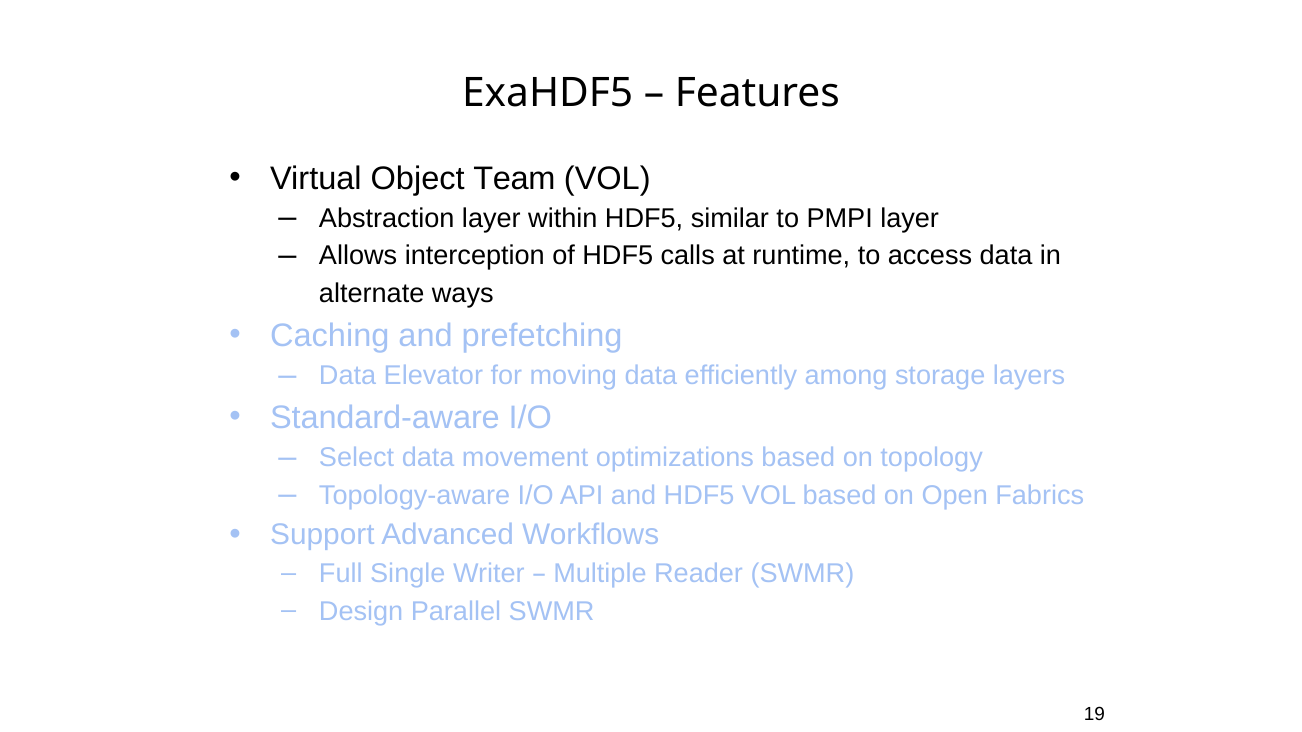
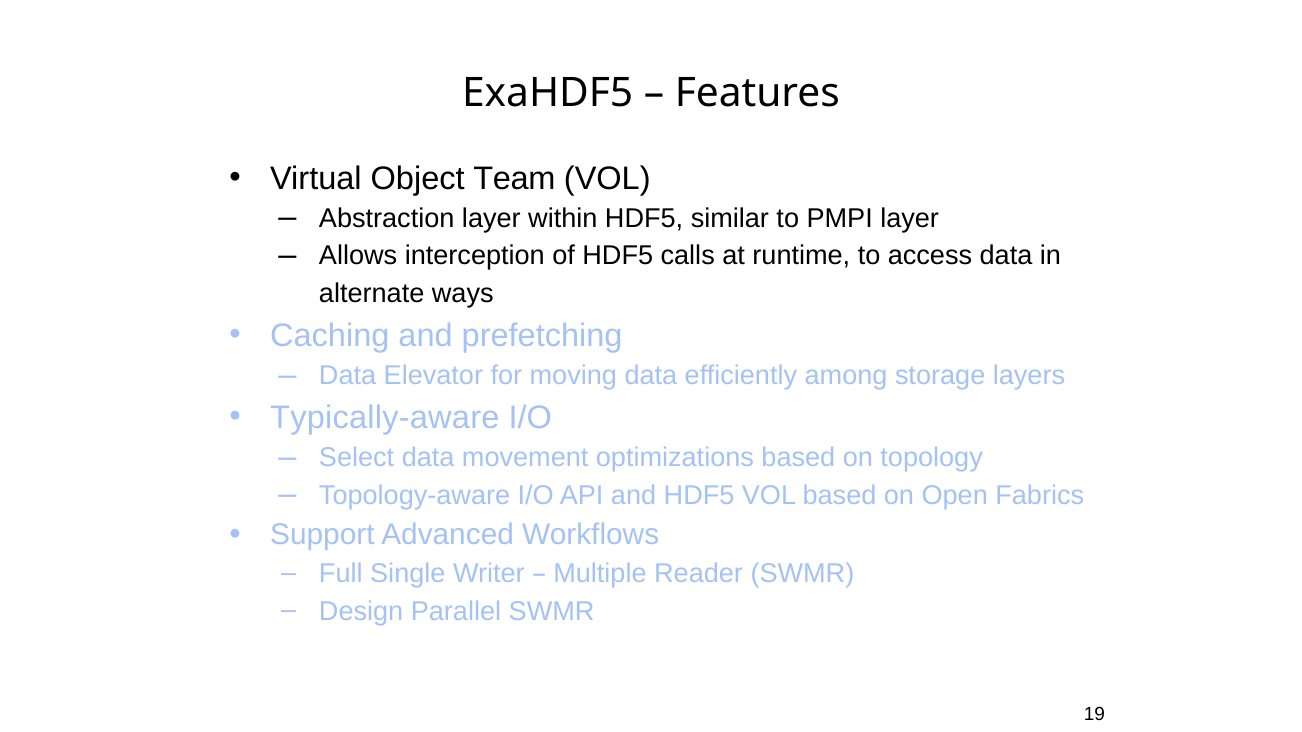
Standard-aware: Standard-aware -> Typically-aware (385, 418)
